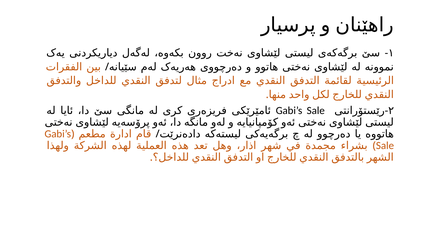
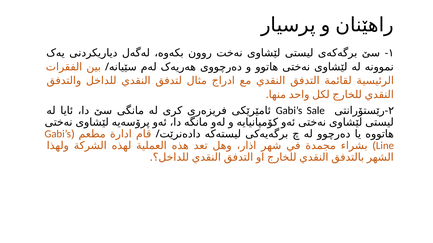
Sale: Sale -> Line (385, 146)
